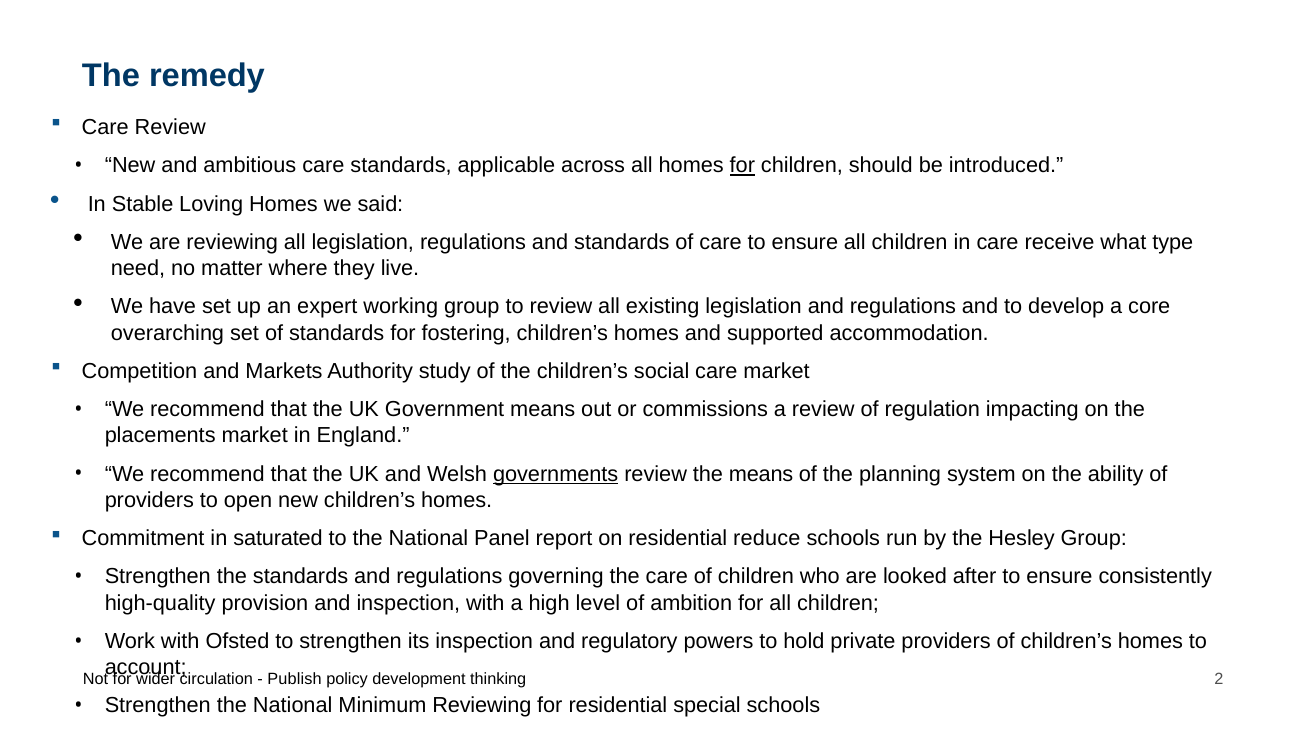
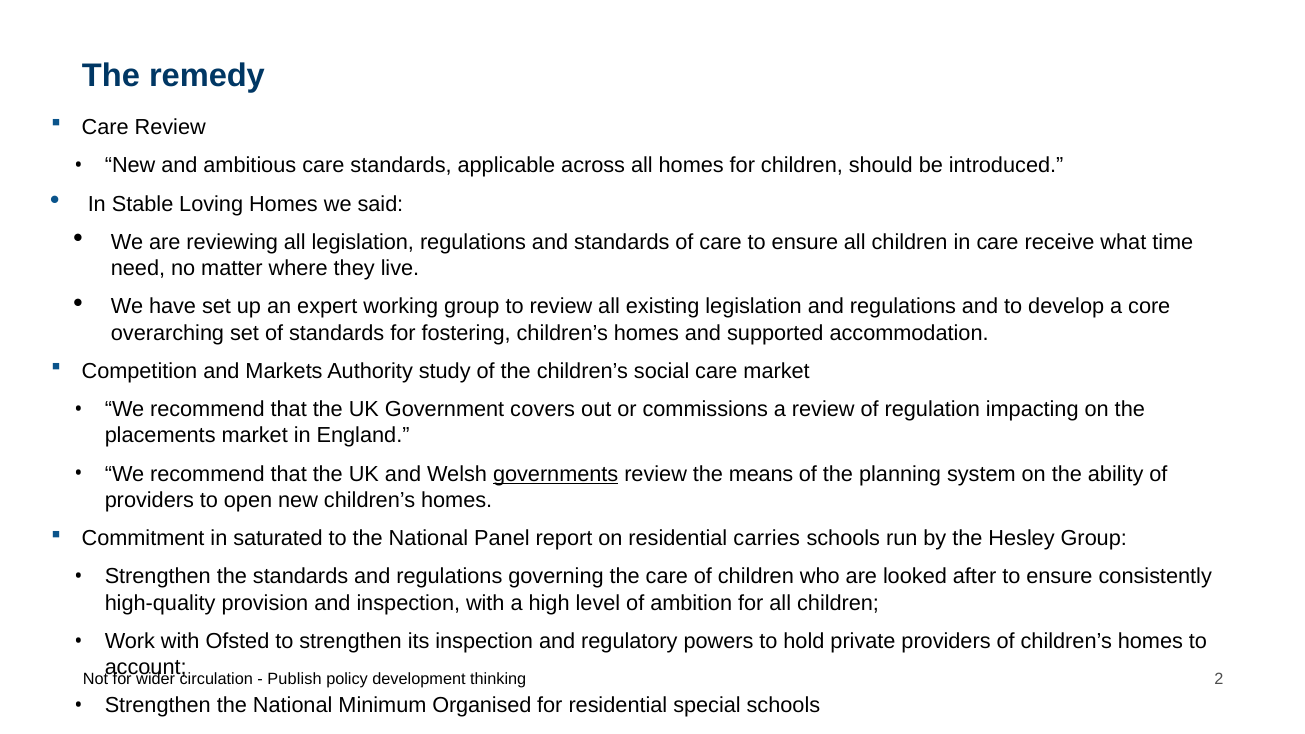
for underline: present -> none (742, 166)
type: type -> time (1173, 242)
Government means: means -> covers (543, 410)
reduce: reduce -> carries (767, 538)
Minimum Reviewing: Reviewing -> Organised (482, 706)
